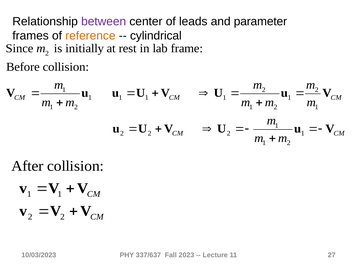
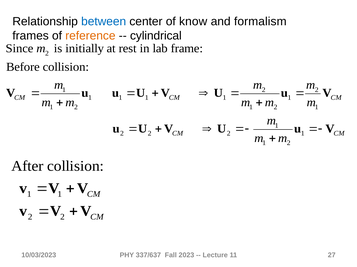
between colour: purple -> blue (104, 22)
leads: leads -> know (193, 22)
parameter: parameter -> formalism (260, 22)
